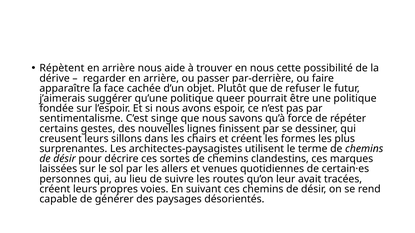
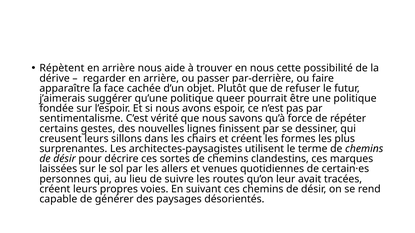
singe: singe -> vérité (165, 119)
